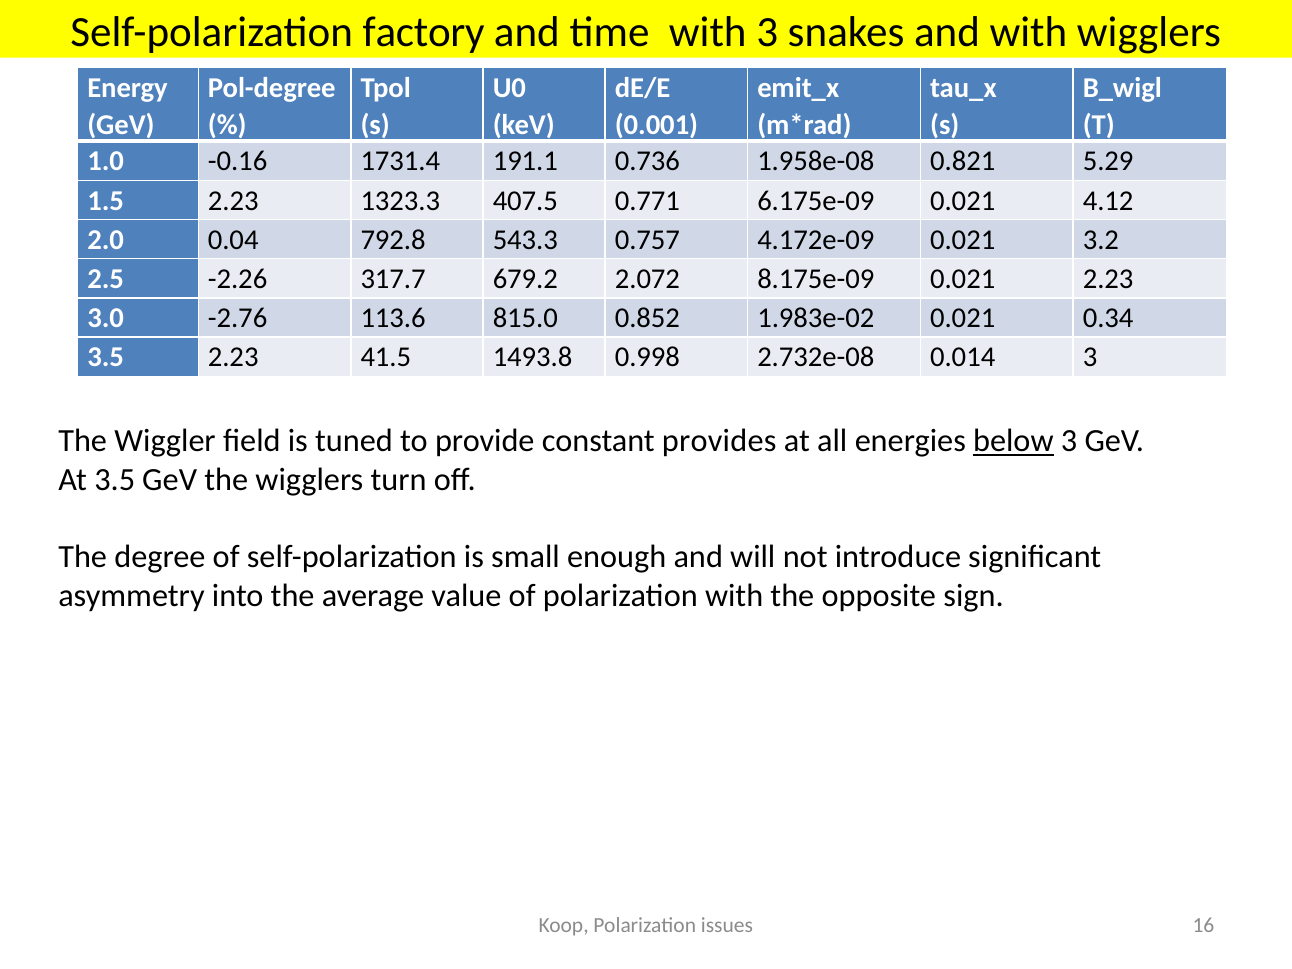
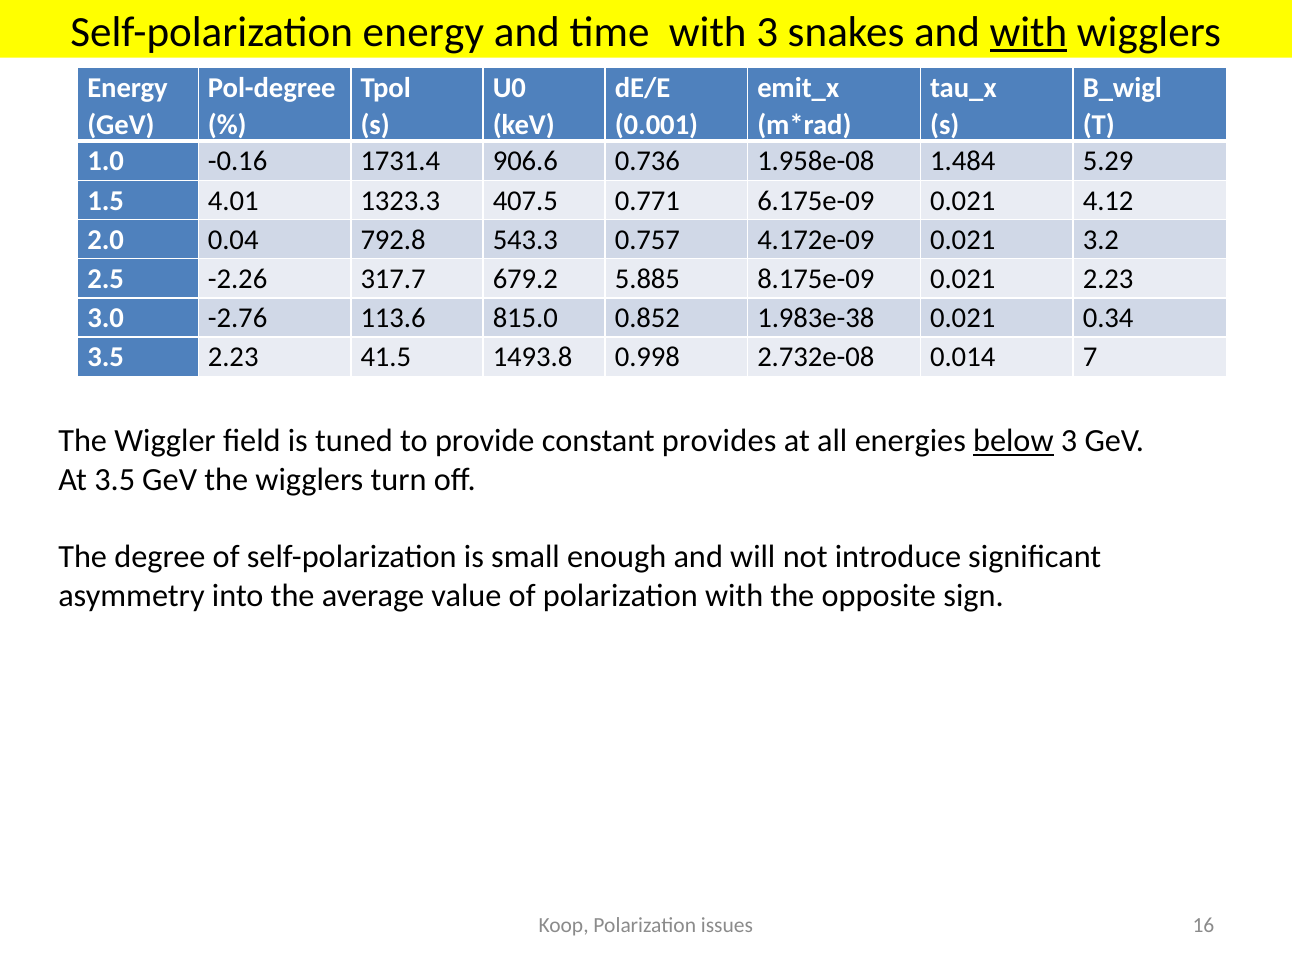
Self-polarization factory: factory -> energy (423, 32)
with underline: none -> present (1028, 32)
191.1: 191.1 -> 906.6 (525, 161)
0.821: 0.821 -> 1.484 (963, 161)
1.5 2.23: 2.23 -> 4.01 (233, 201)
2.072: 2.072 -> 5.885 (647, 279)
1.983e-02: 1.983e-02 -> 1.983e-38 (816, 318)
0.014 3: 3 -> 7 (1090, 357)
